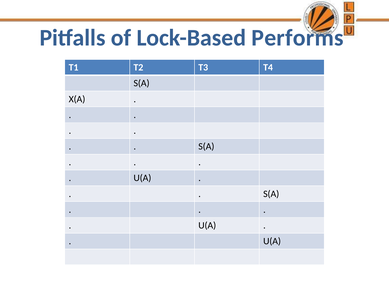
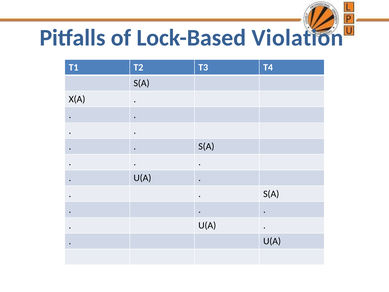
Performs: Performs -> Violation (297, 38)
